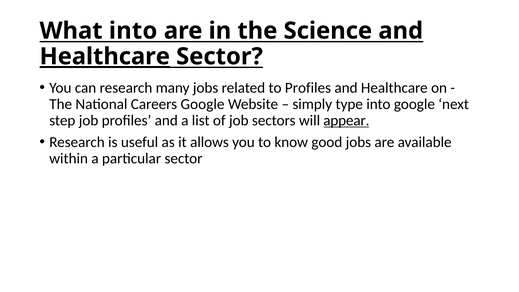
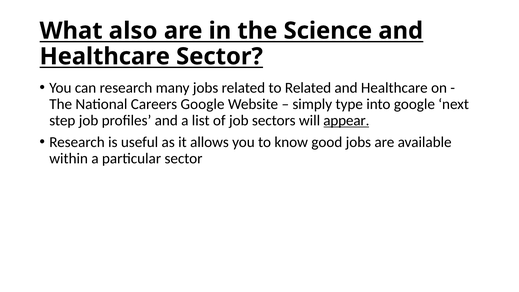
What into: into -> also (133, 31)
Healthcare underline: present -> none (105, 56)
to Profiles: Profiles -> Related (308, 88)
